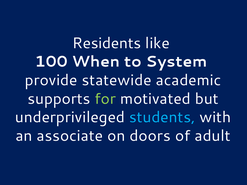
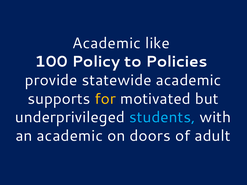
Residents: Residents -> Academic (106, 43)
When: When -> Policy (96, 62)
System: System -> Policies (177, 62)
for colour: light green -> yellow (105, 99)
an associate: associate -> academic (70, 136)
